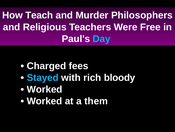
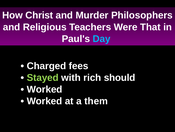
Teach: Teach -> Christ (39, 15)
Free: Free -> That (150, 27)
Stayed colour: light blue -> light green (43, 77)
bloody: bloody -> should (120, 77)
